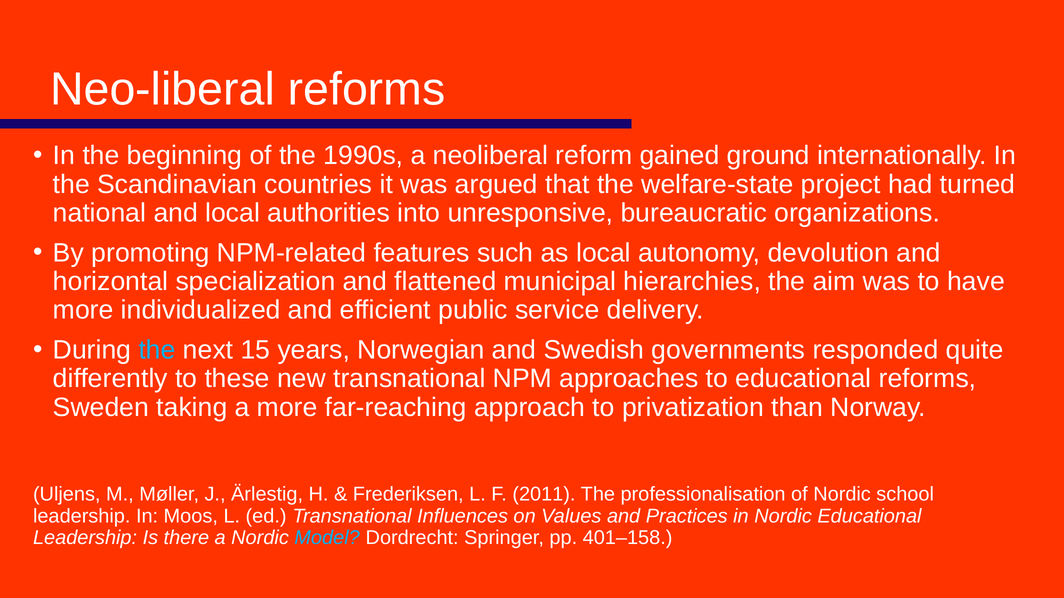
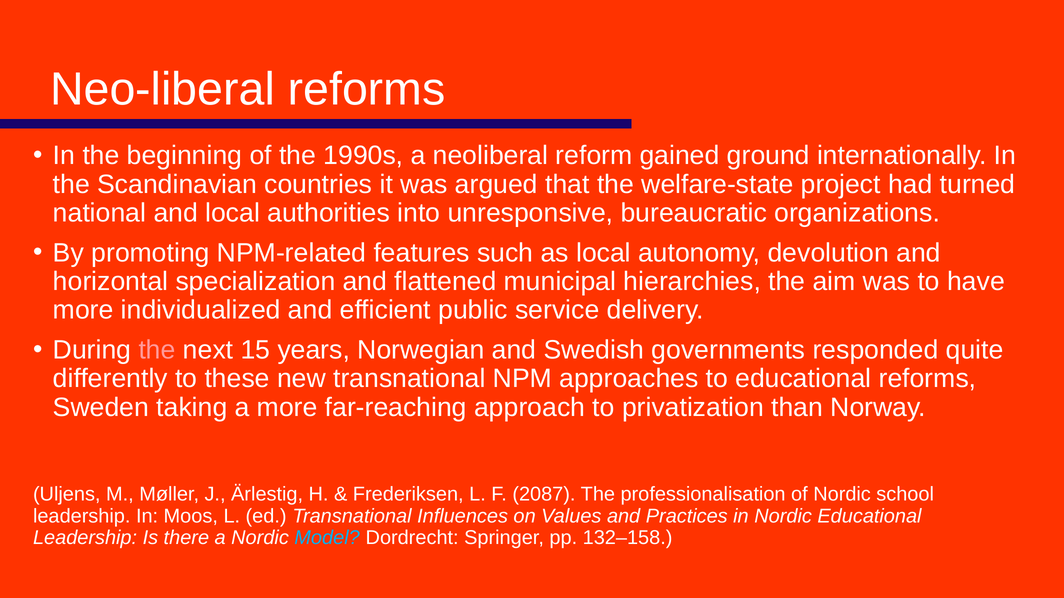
the colour: light blue -> pink (157, 350)
2011: 2011 -> 2087 (544, 495)
401–158: 401–158 -> 132–158 (628, 538)
